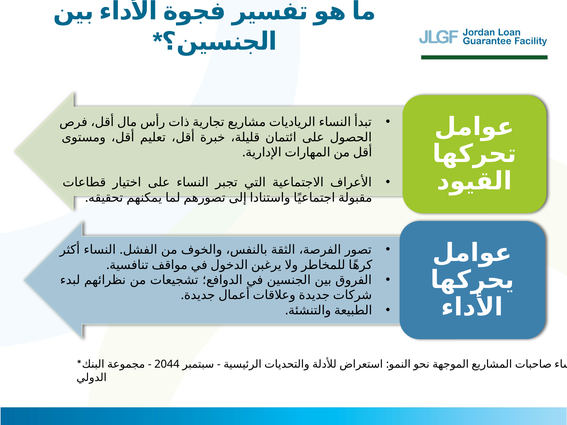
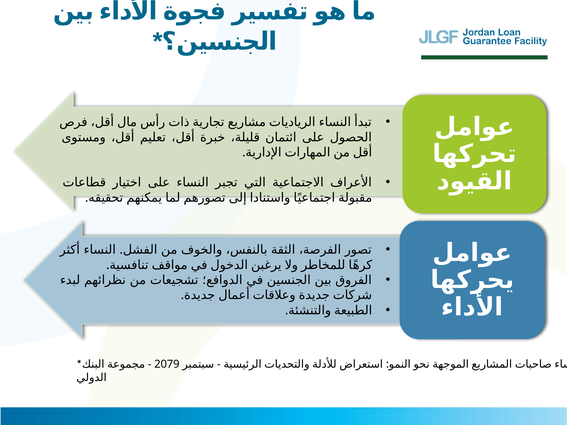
2044: 2044 -> 2079 (167, 364)
